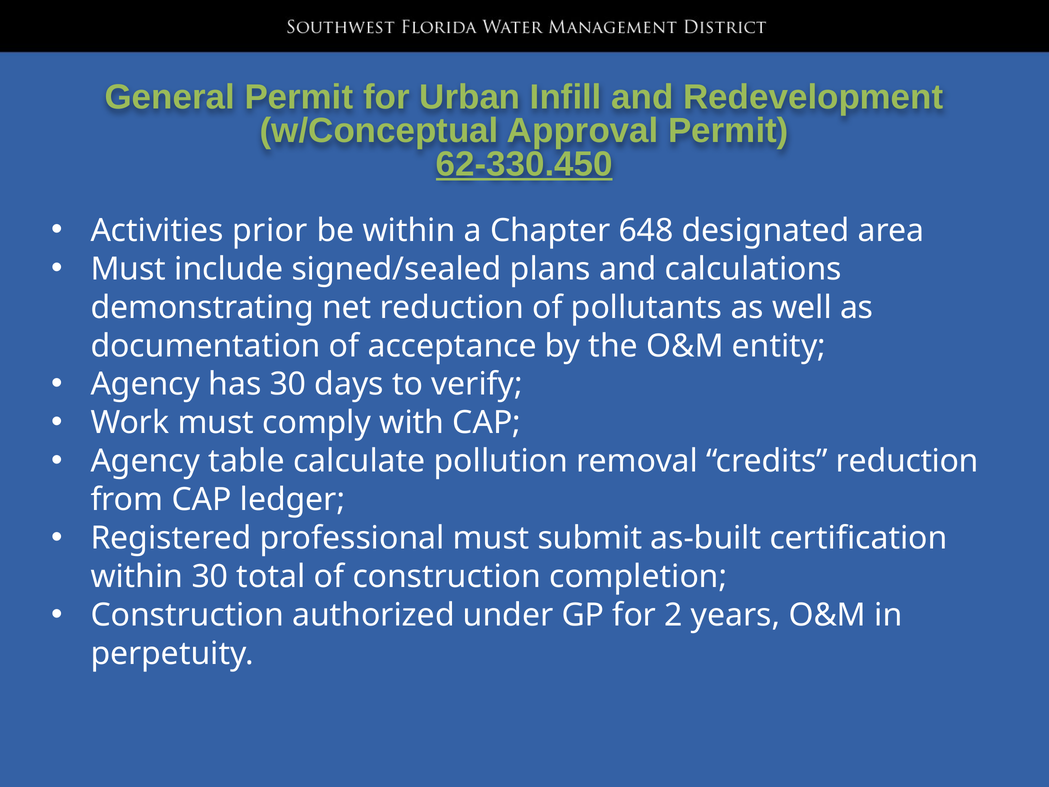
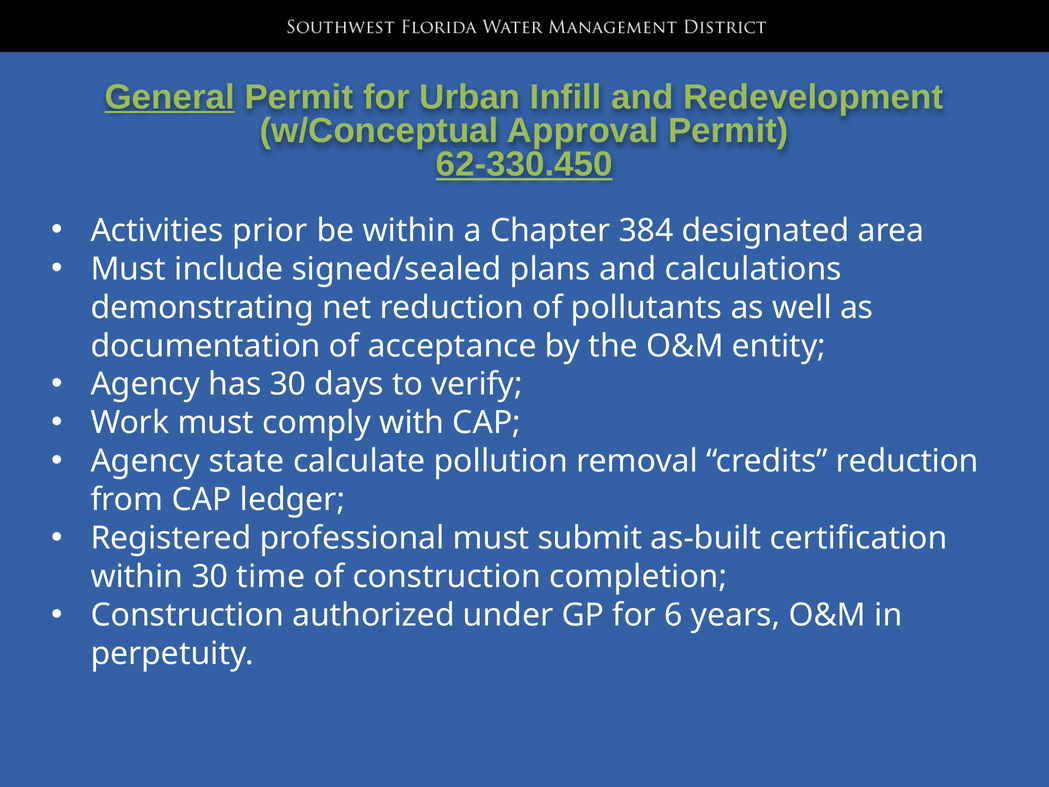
General underline: none -> present (170, 97)
648: 648 -> 384 (646, 230)
table: table -> state (246, 461)
total: total -> time (271, 577)
2: 2 -> 6 (674, 615)
